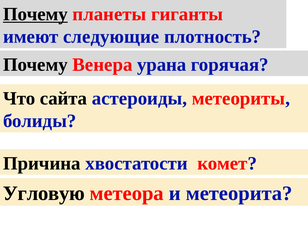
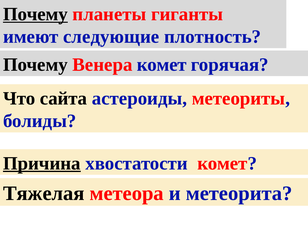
Венера урана: урана -> комет (162, 65)
Причина underline: none -> present (42, 163)
Угловую: Угловую -> Тяжелая (44, 193)
